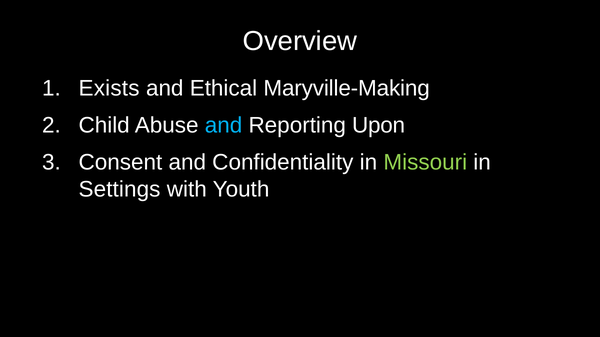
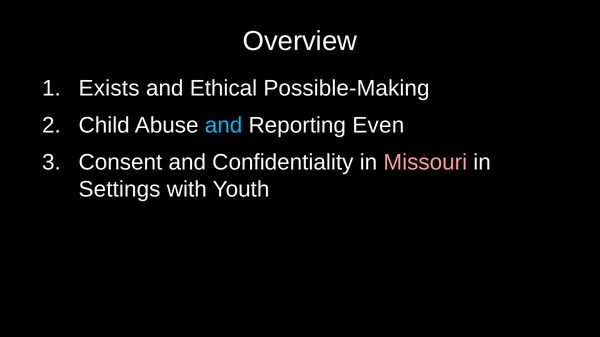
Maryville-Making: Maryville-Making -> Possible-Making (346, 89)
Upon: Upon -> Even (378, 126)
Missouri colour: light green -> pink (425, 163)
